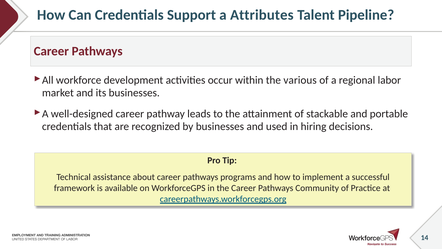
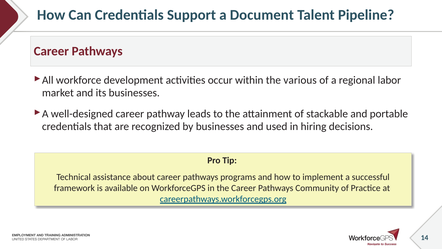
Attributes: Attributes -> Document (262, 15)
